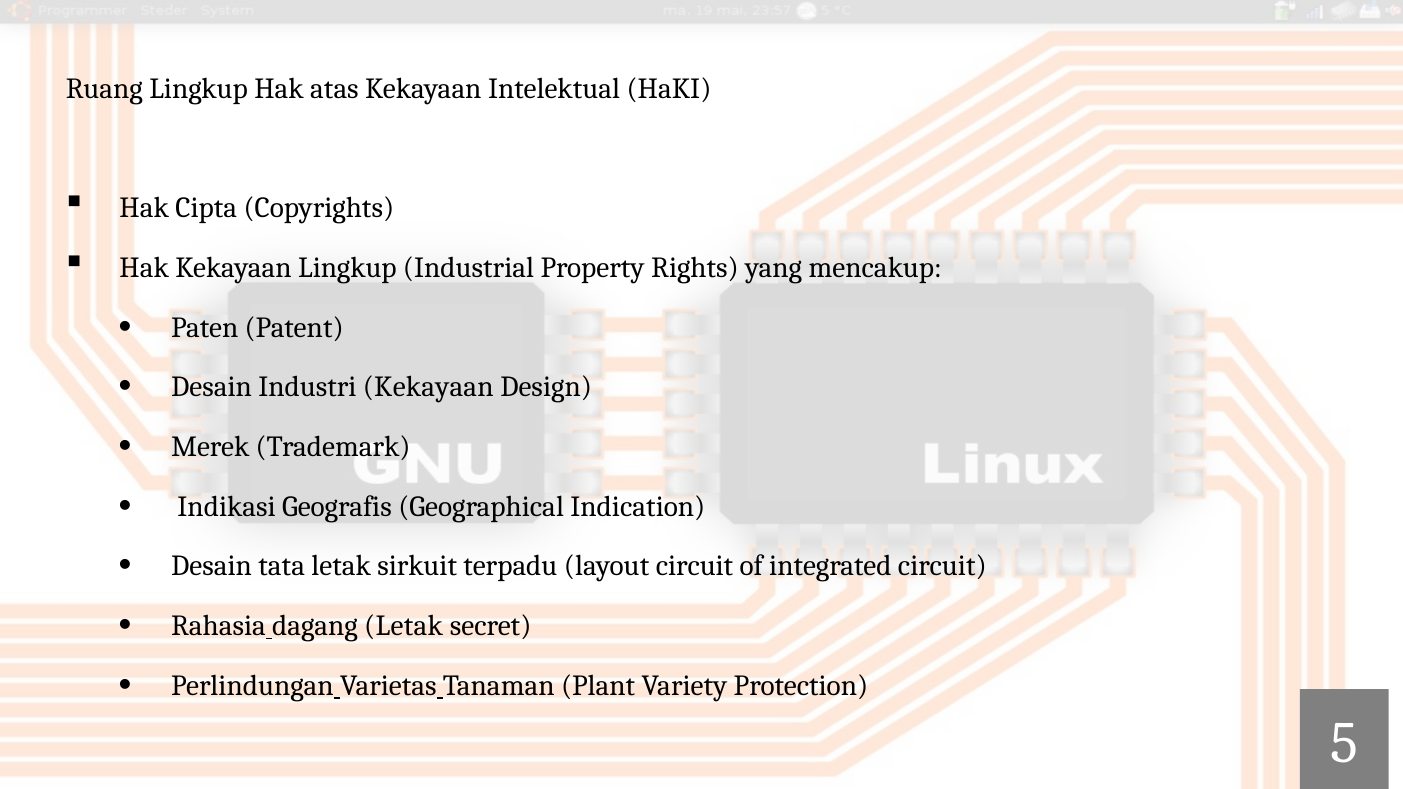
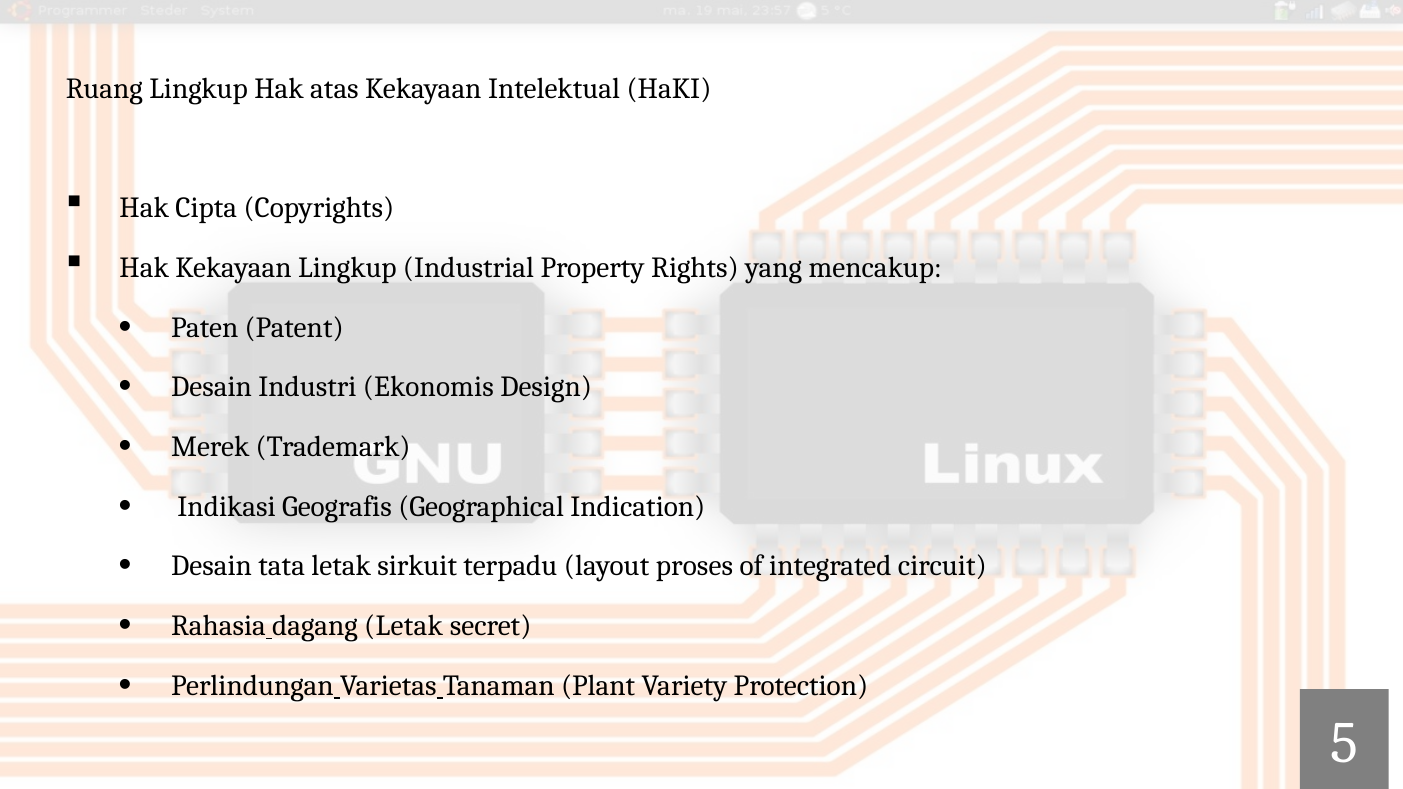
Industri Kekayaan: Kekayaan -> Ekonomis (428, 387)
layout circuit: circuit -> proses (694, 566)
